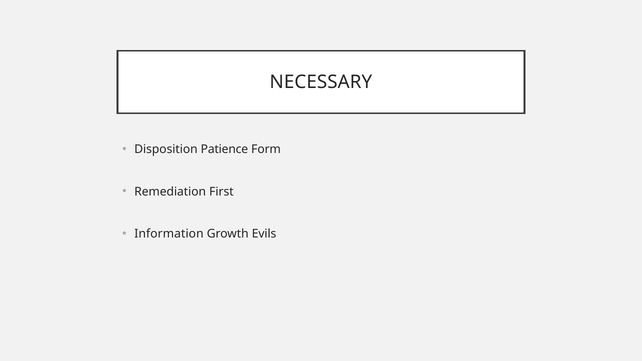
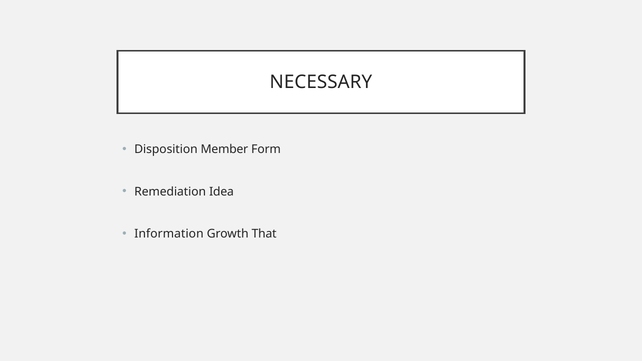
Patience: Patience -> Member (224, 149)
First: First -> Idea (221, 192)
Evils: Evils -> That (264, 234)
